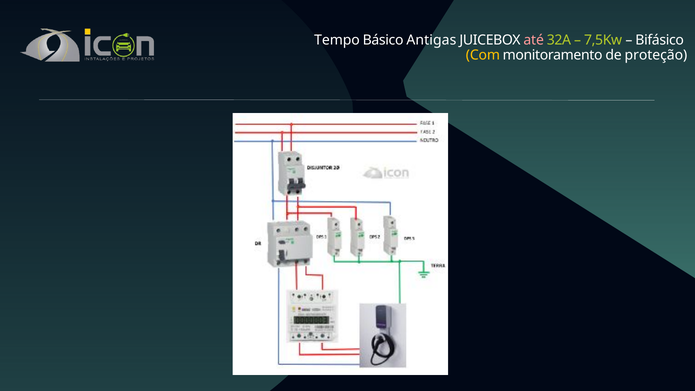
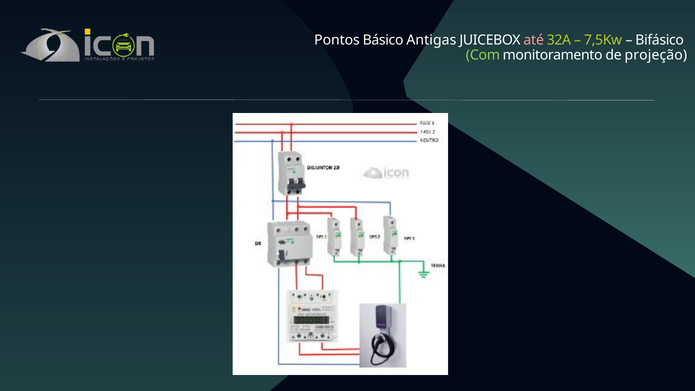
Tempo: Tempo -> Pontos (337, 40)
Com colour: yellow -> light green (483, 55)
proteção: proteção -> projeção (656, 55)
